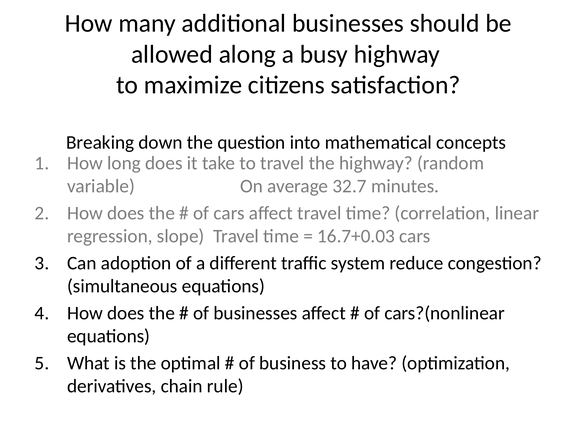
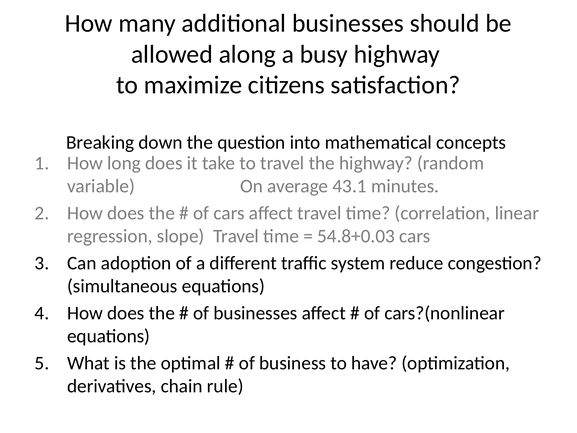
32.7: 32.7 -> 43.1 (350, 186)
16.7+0.03: 16.7+0.03 -> 54.8+0.03 (356, 236)
